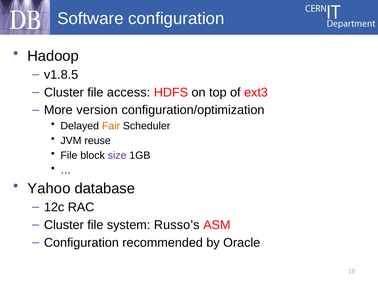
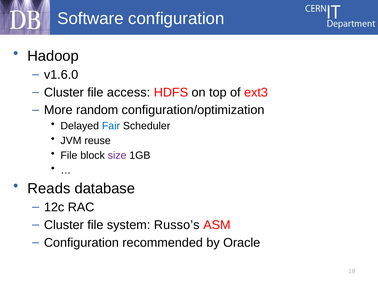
v1.8.5: v1.8.5 -> v1.6.0 (61, 75)
version: version -> random (97, 110)
Fair colour: orange -> blue (111, 126)
Yahoo: Yahoo -> Reads (49, 188)
